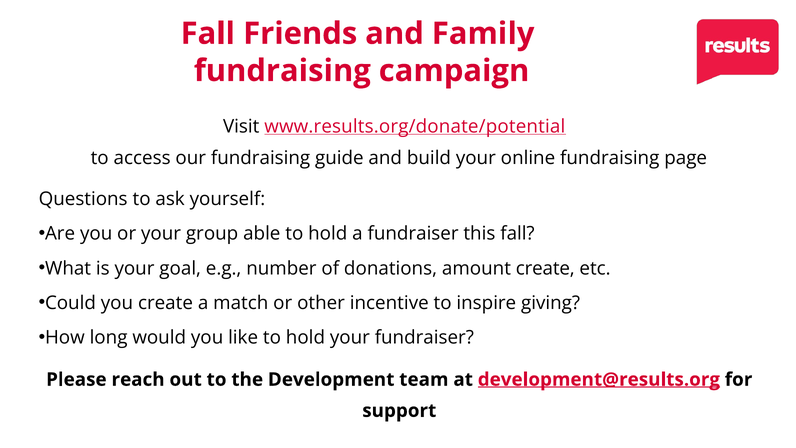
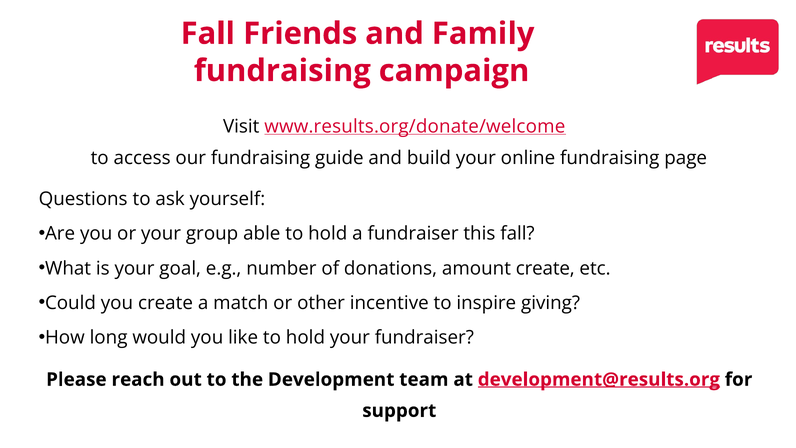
www.results.org/donate/potential: www.results.org/donate/potential -> www.results.org/donate/welcome (415, 127)
